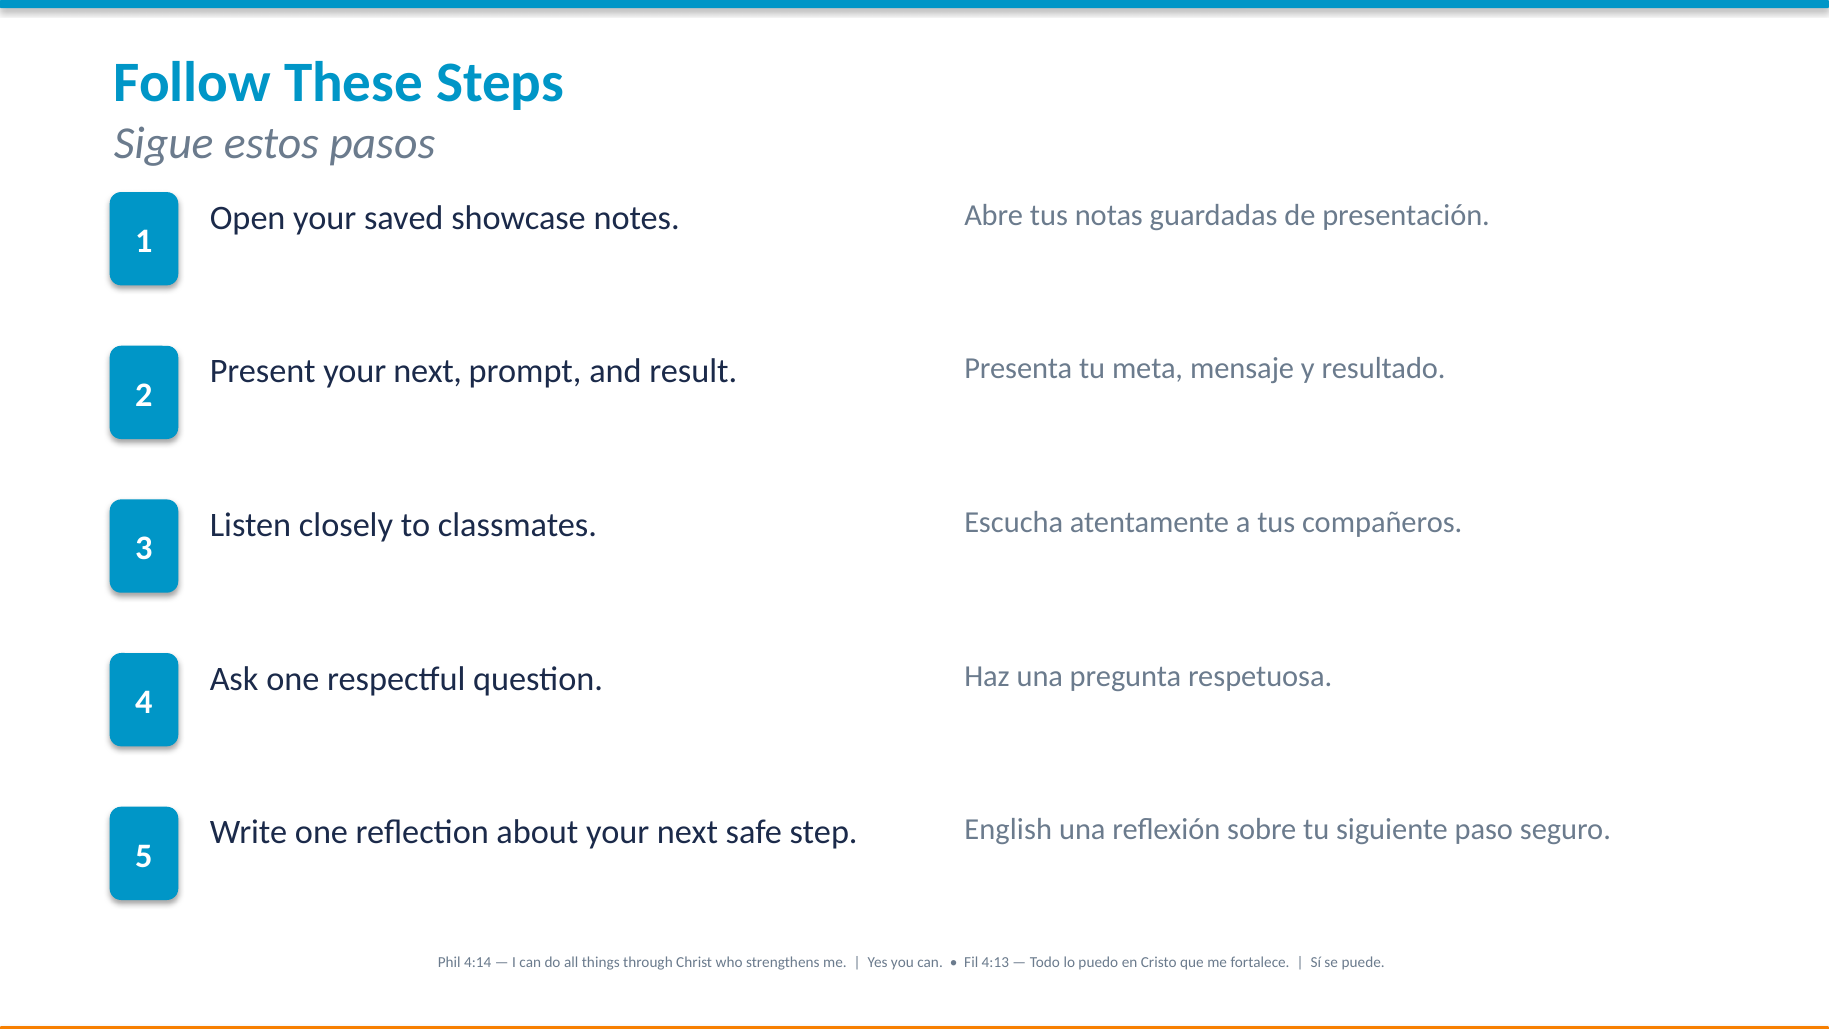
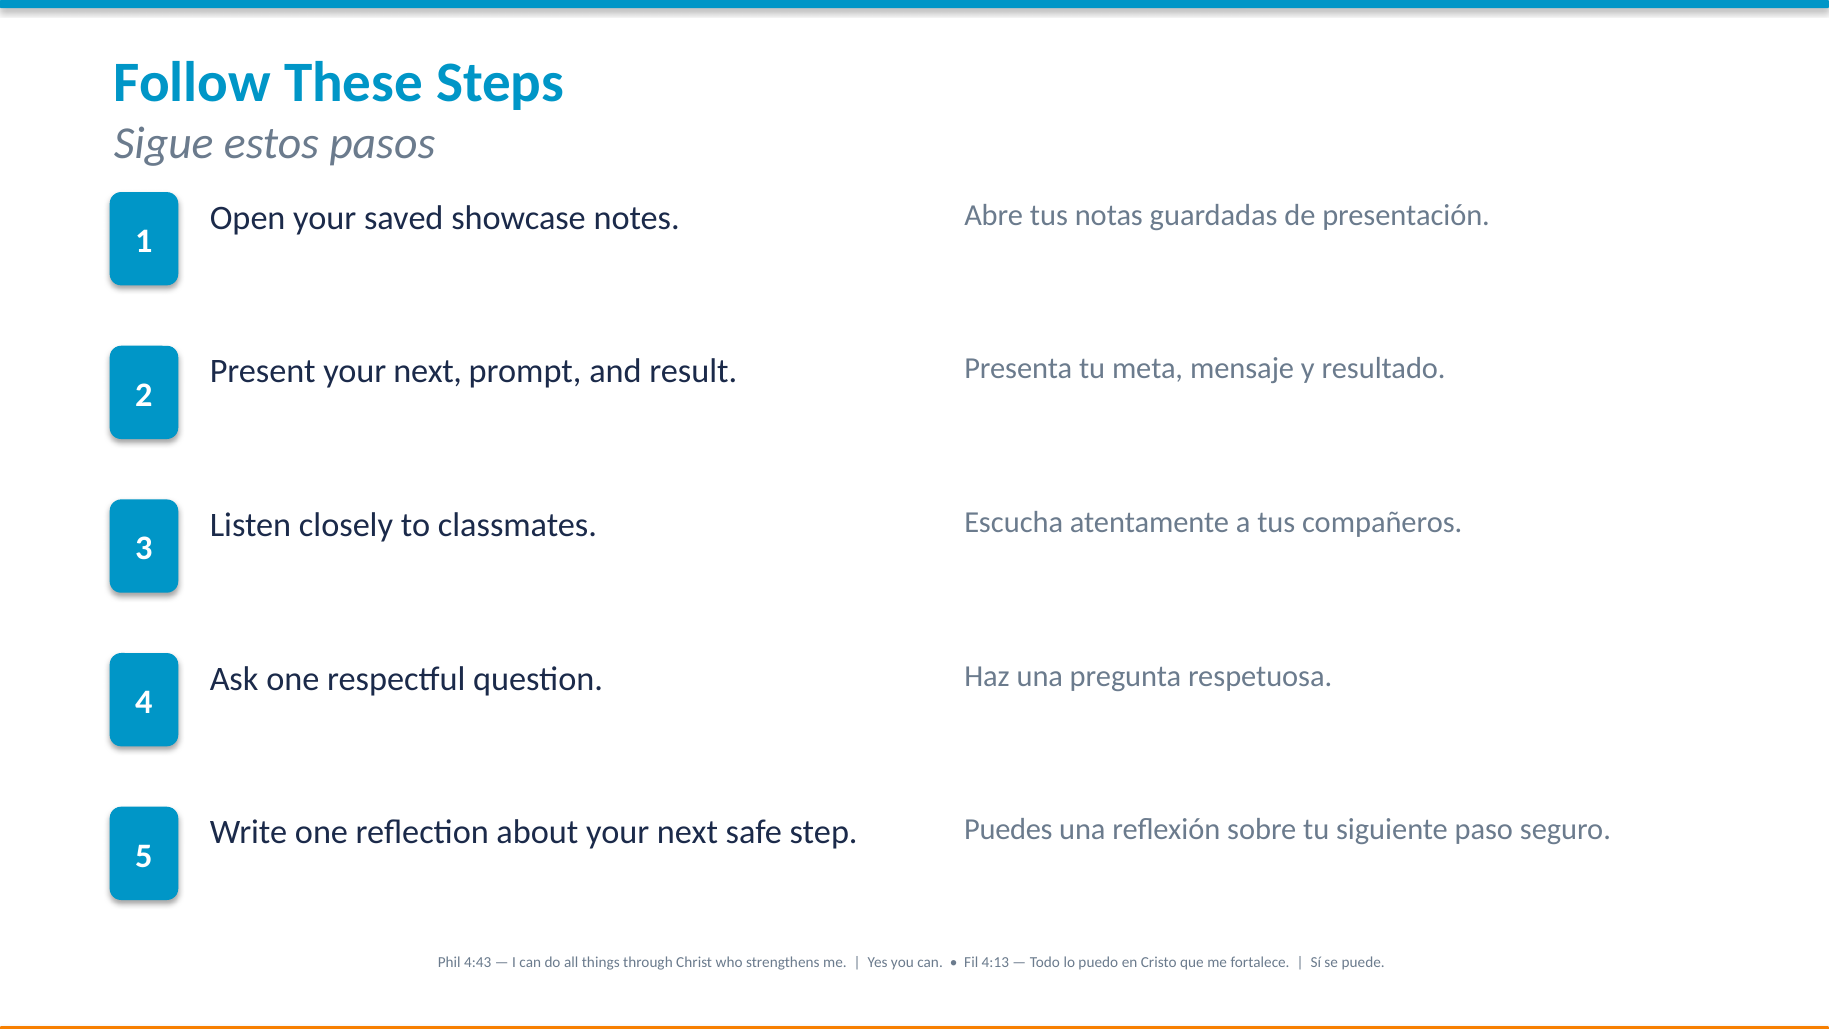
English: English -> Puedes (1008, 830)
4:14: 4:14 -> 4:43 (478, 962)
